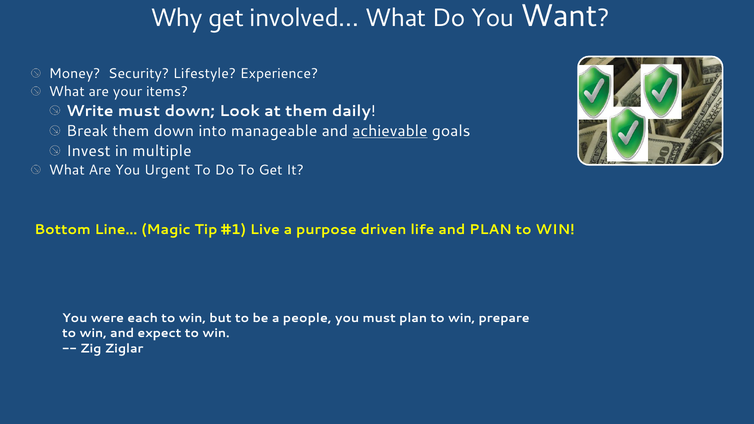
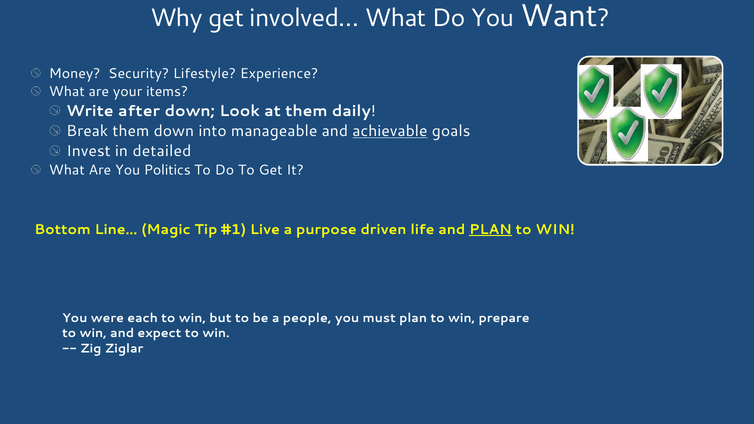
Write must: must -> after (139, 111)
multiple: multiple -> detailed (162, 151)
Urgent: Urgent -> Politics (167, 170)
PLAN underline: none -> present (490, 229)
